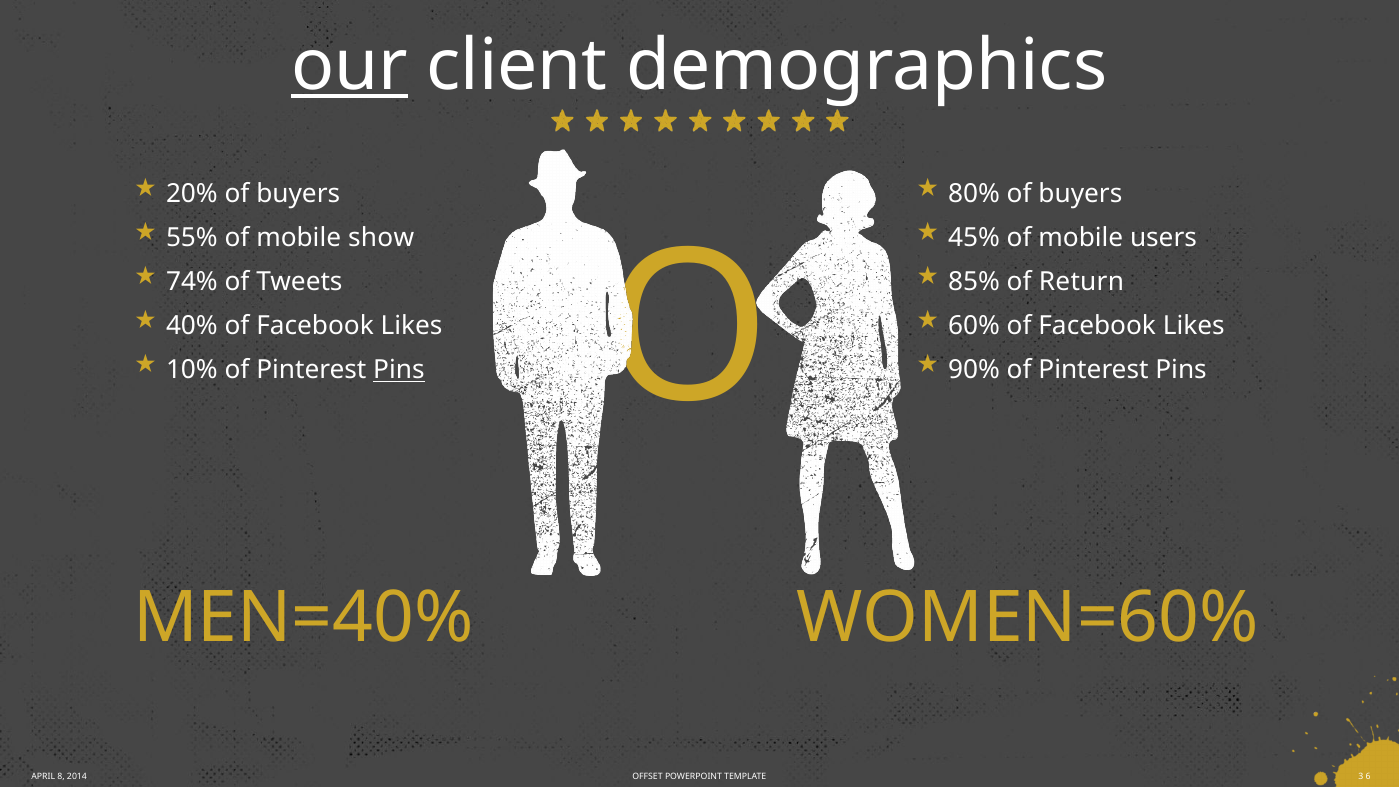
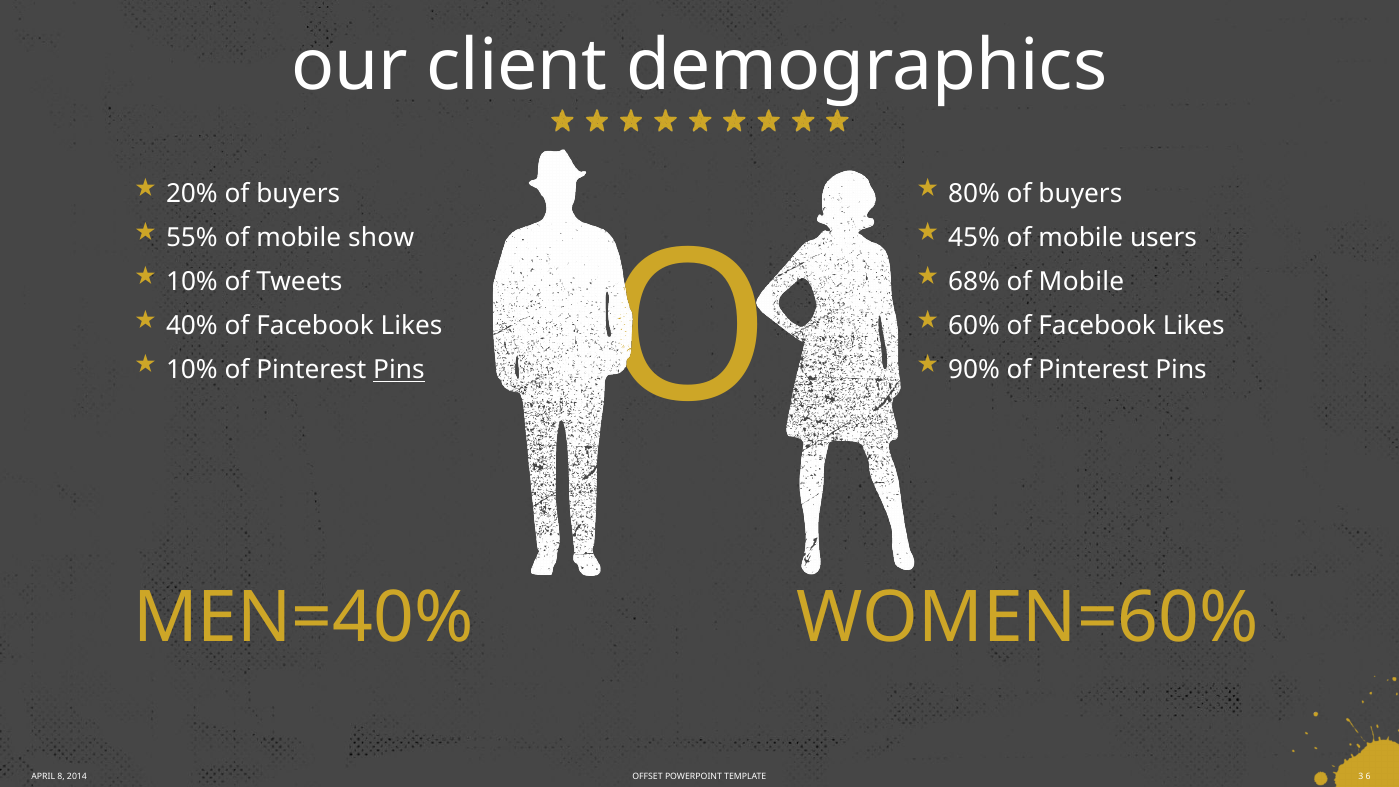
our underline: present -> none (350, 66)
74%: 74% -> 10% (192, 282)
85%: 85% -> 68% (974, 282)
Return: Return -> Mobile (1081, 282)
